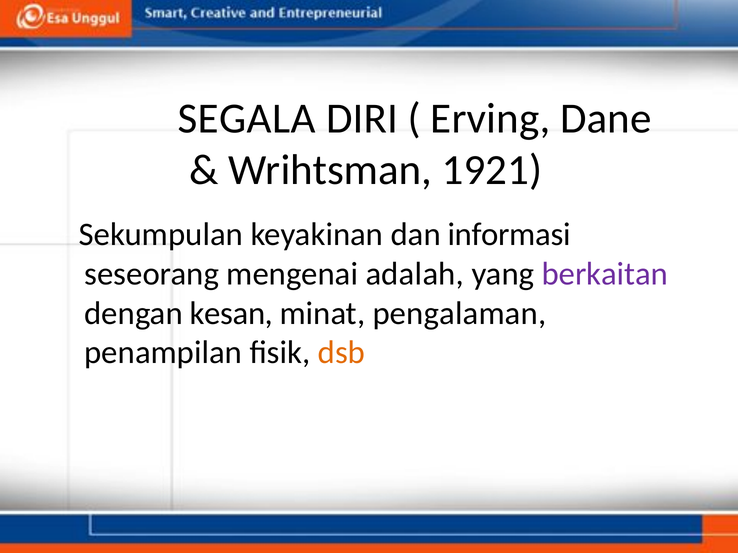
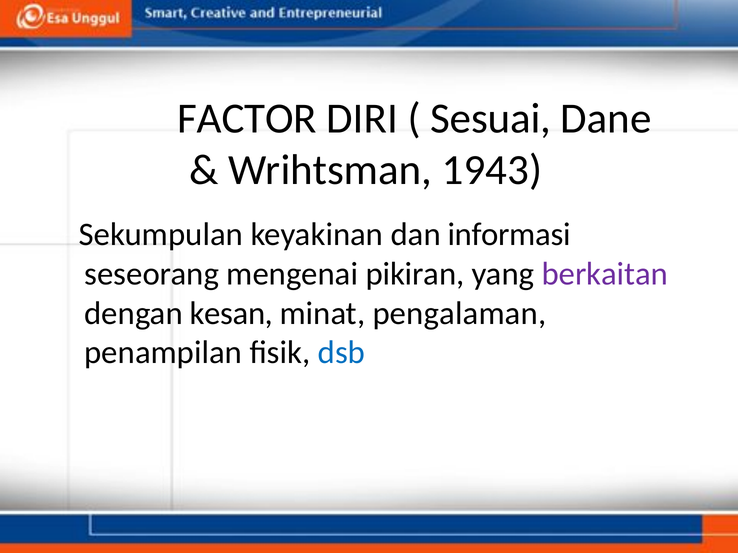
SEGALA: SEGALA -> FACTOR (247, 119)
Erving: Erving -> Sesuai (491, 119)
1921: 1921 -> 1943 (492, 170)
adalah: adalah -> pikiran (415, 274)
dsb colour: orange -> blue (341, 353)
